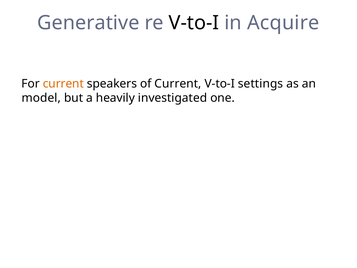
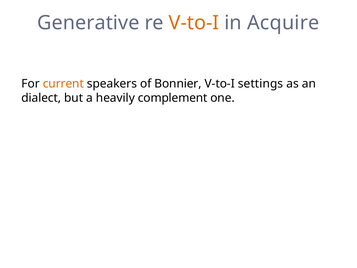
V-to-I colour: black -> orange (194, 23)
of Current: Current -> Bonnier (178, 84)
model: model -> dialect (41, 98)
investigated: investigated -> complement (173, 98)
